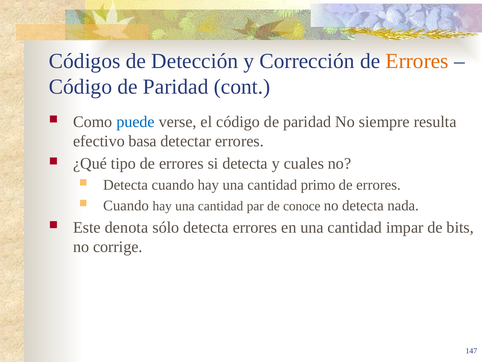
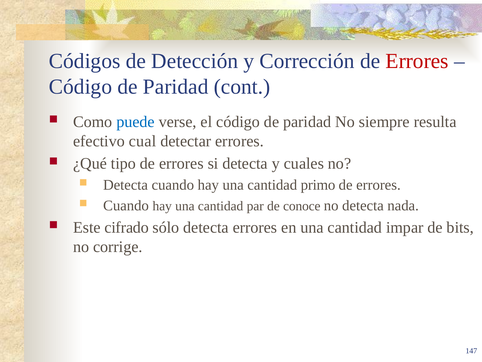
Errores colour: orange -> red (417, 61)
basa: basa -> cual (143, 141)
denota: denota -> cifrado (127, 227)
